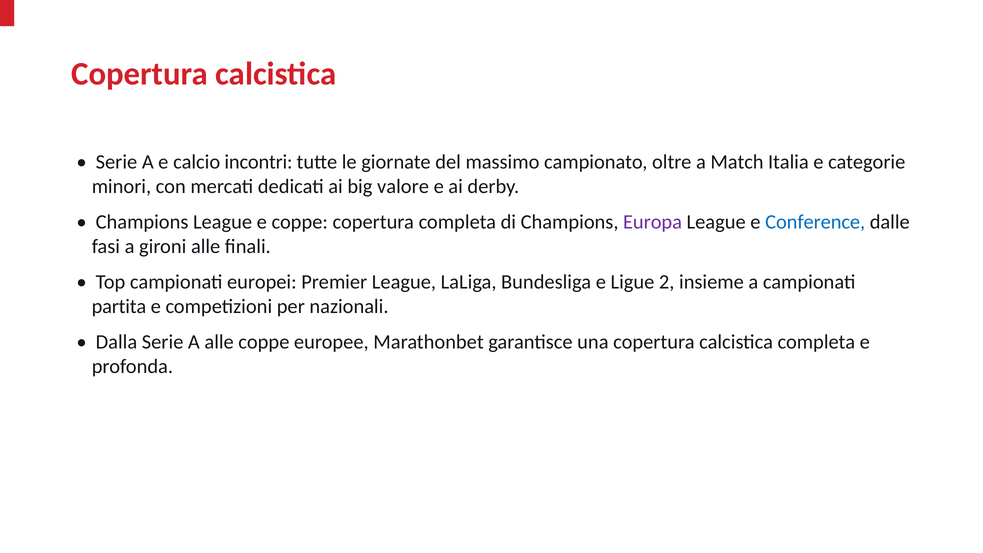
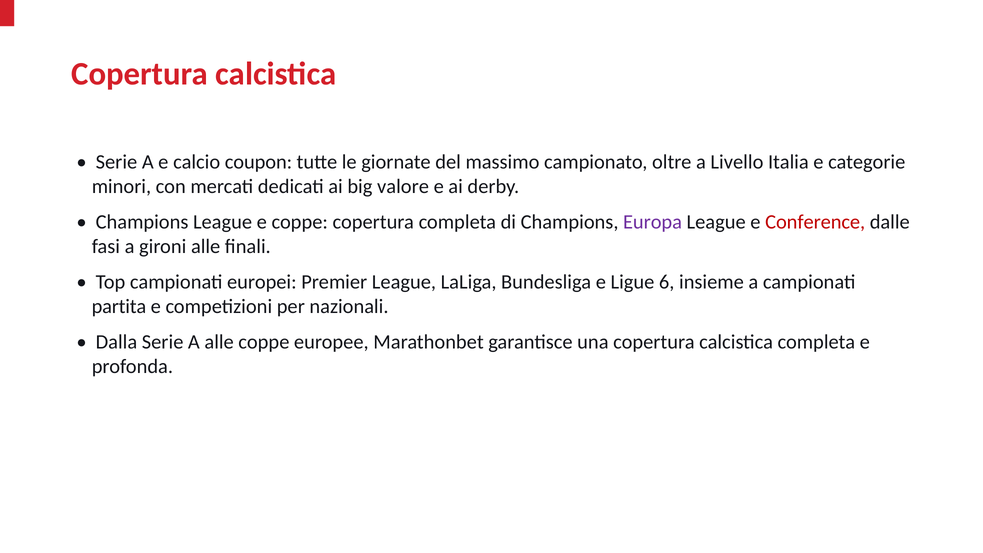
incontri: incontri -> coupon (258, 162)
Match: Match -> Livello (737, 162)
Conference colour: blue -> red (815, 222)
2: 2 -> 6 (667, 282)
